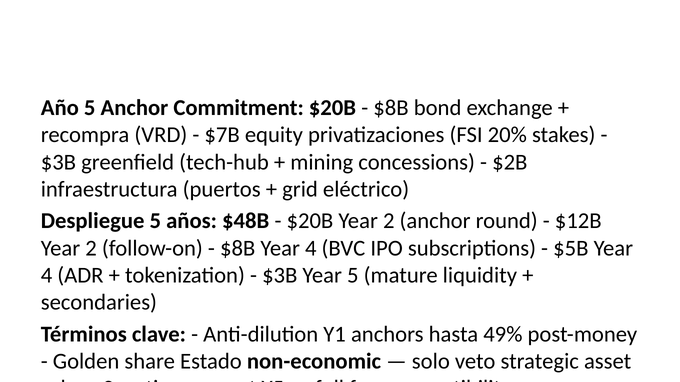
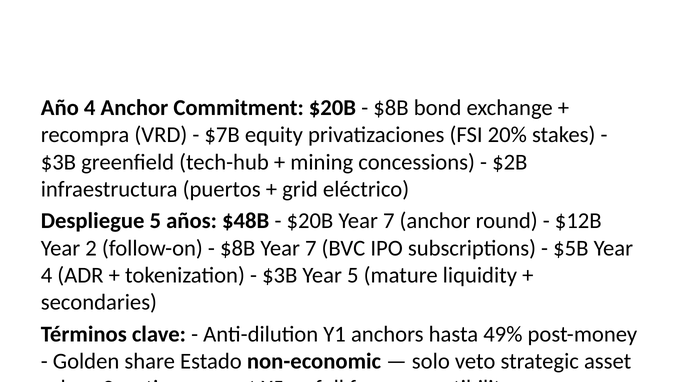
Año 5: 5 -> 4 (90, 108)
$20B Year 2: 2 -> 7 (389, 221)
$8B Year 4: 4 -> 7 (311, 248)
